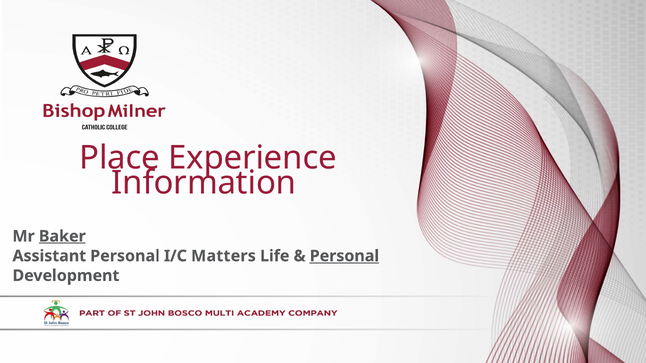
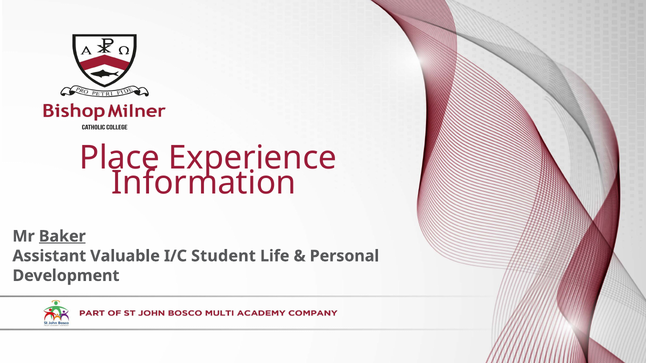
Assistant Personal: Personal -> Valuable (125, 256)
Matters: Matters -> Student (223, 256)
Personal underline: present -> none (344, 256)
